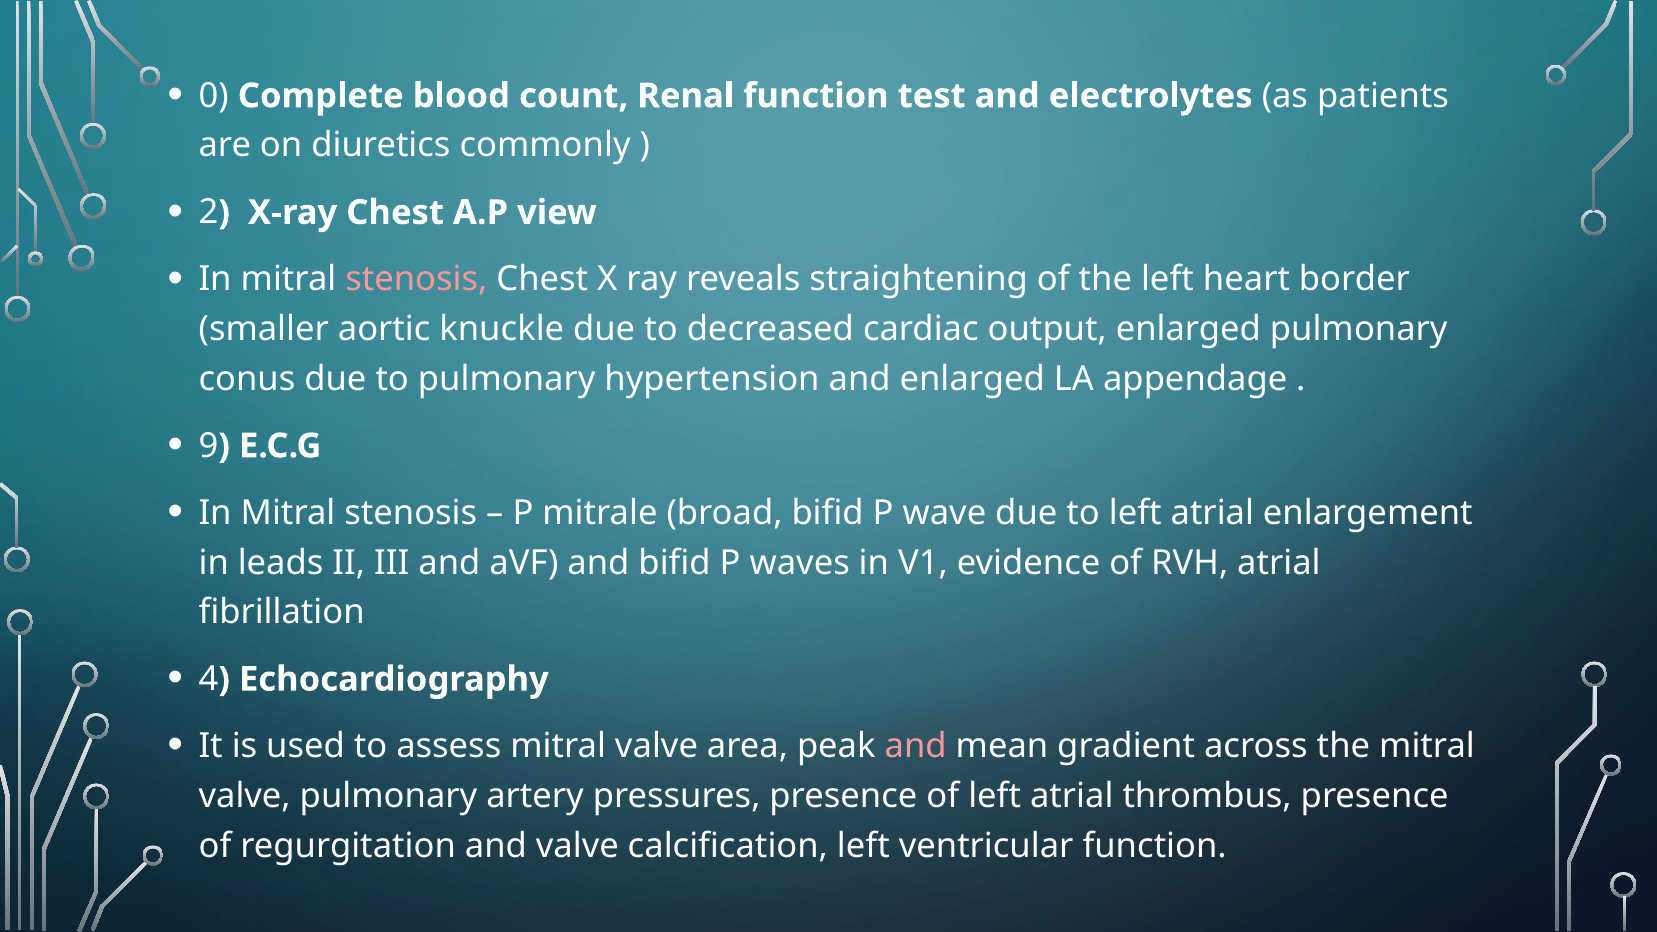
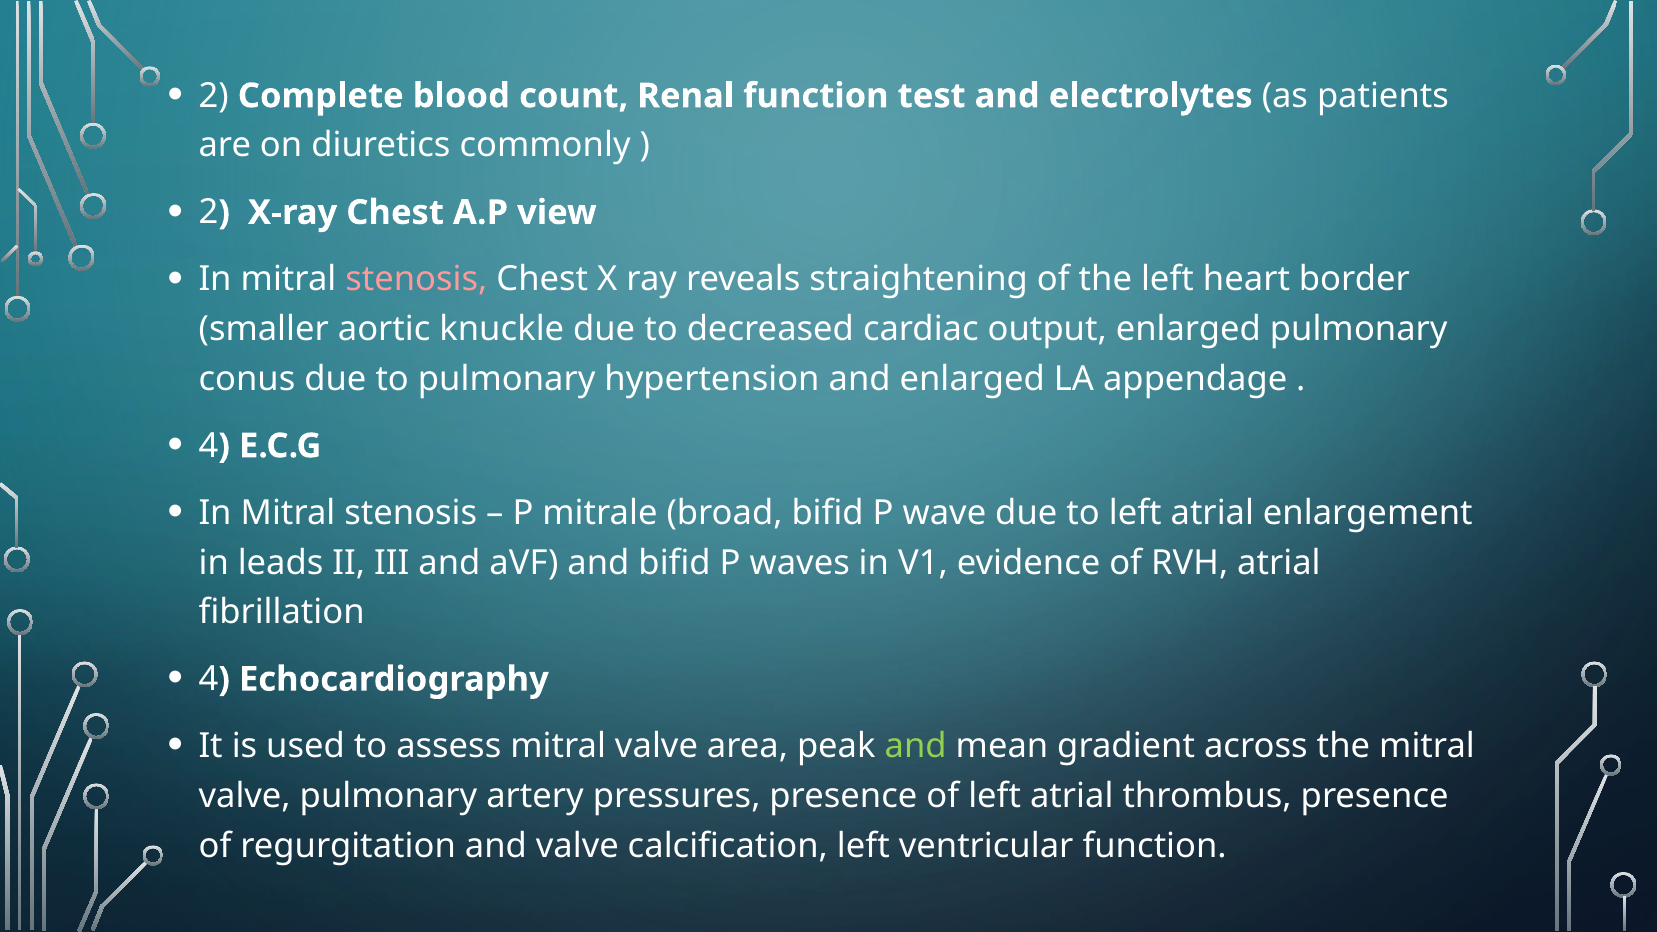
0: 0 -> 2 (214, 96)
9: 9 -> 4 (209, 446)
and colour: pink -> light green (916, 746)
